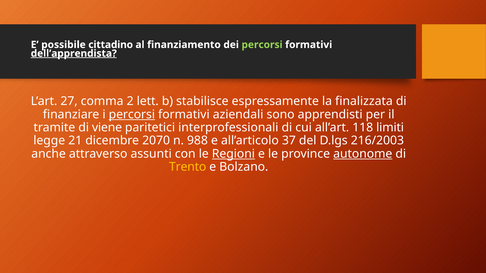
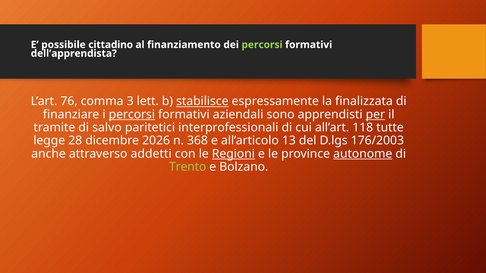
dell’apprendista underline: present -> none (74, 54)
27: 27 -> 76 (69, 101)
2: 2 -> 3 (130, 101)
stabilisce underline: none -> present (202, 101)
per underline: none -> present (375, 115)
viene: viene -> salvo (107, 128)
limiti: limiti -> tutte (390, 128)
21: 21 -> 28 (75, 141)
2070: 2070 -> 2026 (156, 141)
988: 988 -> 368 (197, 141)
37: 37 -> 13 (289, 141)
216/2003: 216/2003 -> 176/2003 (377, 141)
assunti: assunti -> addetti (151, 154)
Trento colour: yellow -> light green (188, 167)
